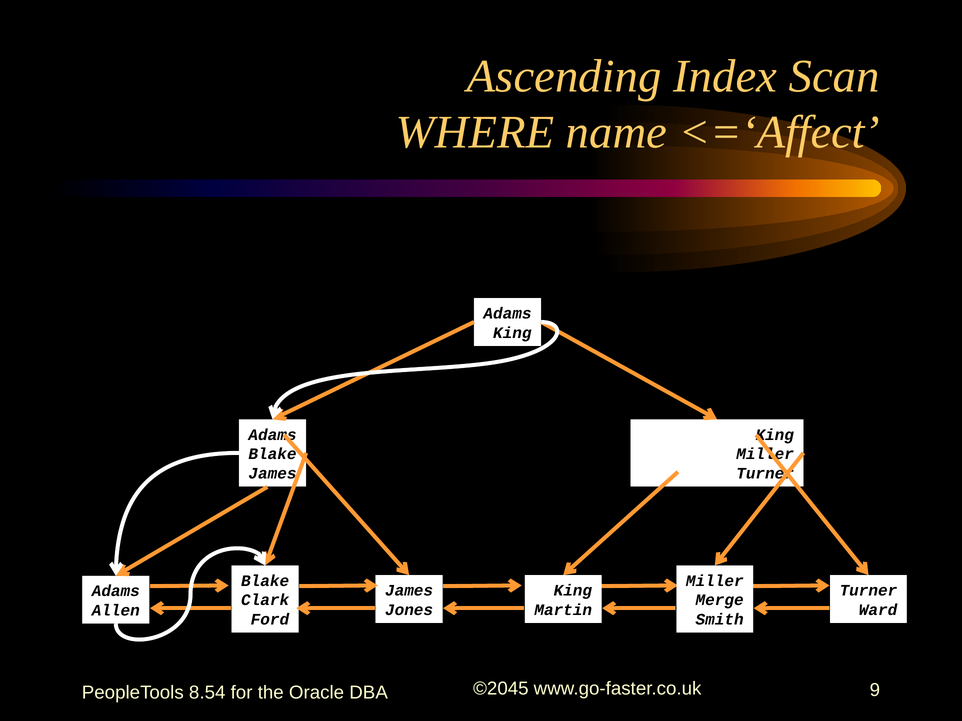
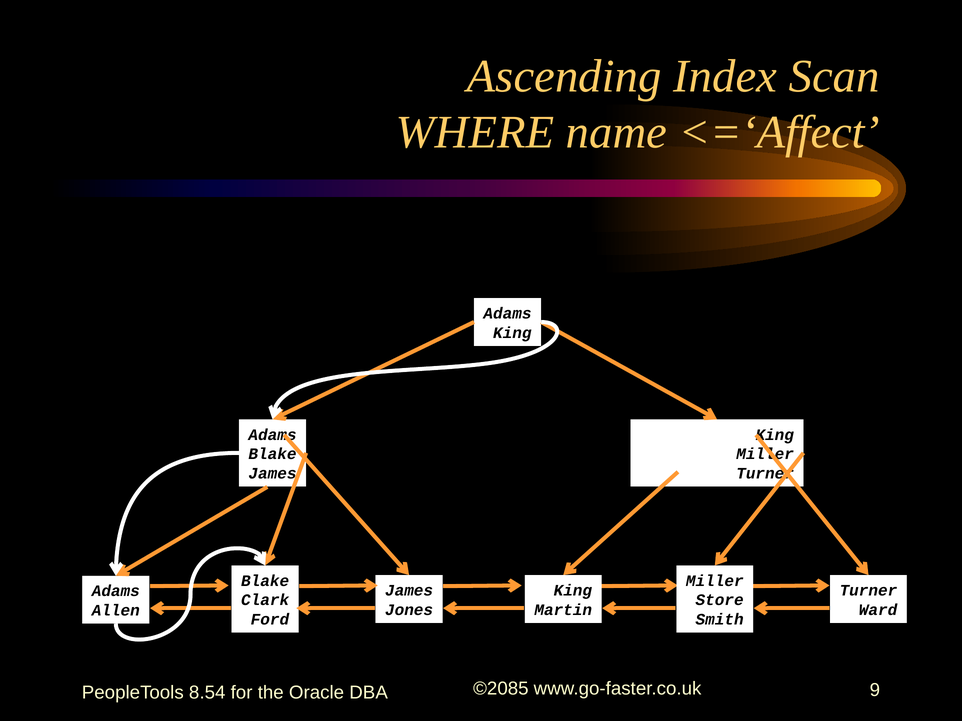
Merge: Merge -> Store (720, 601)
©2045: ©2045 -> ©2085 (501, 689)
